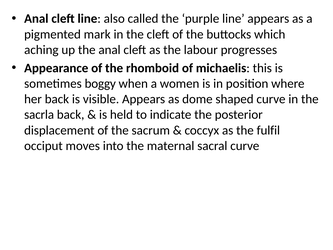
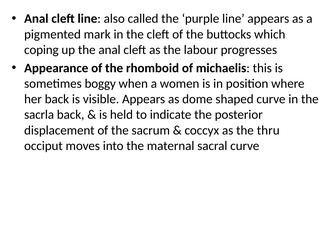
aching: aching -> coping (41, 50)
fulfil: fulfil -> thru (268, 130)
